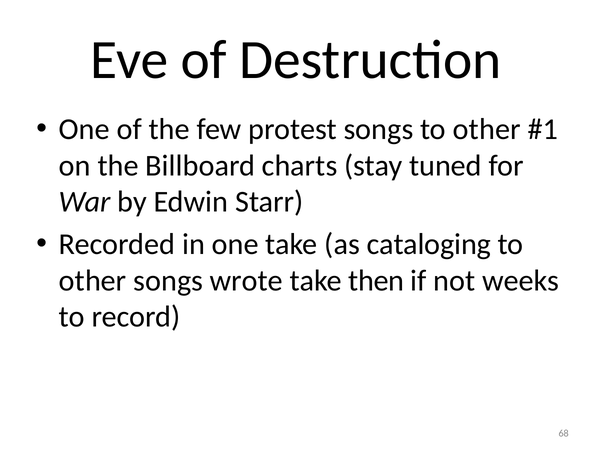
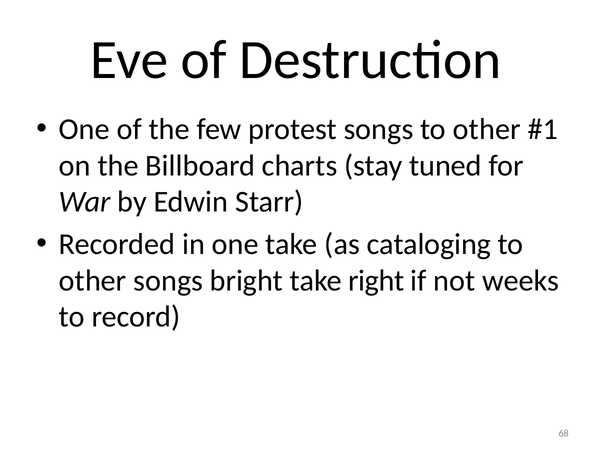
wrote: wrote -> bright (246, 280)
then: then -> right (376, 280)
